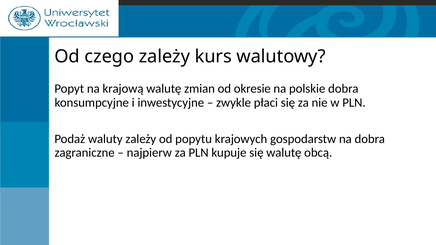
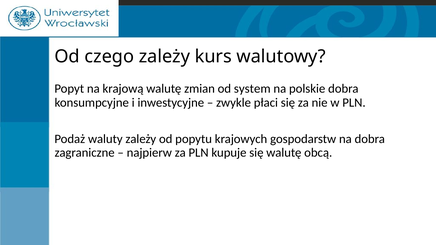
okresie: okresie -> system (252, 89)
